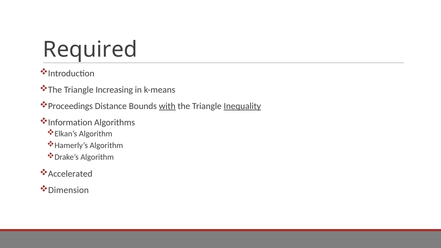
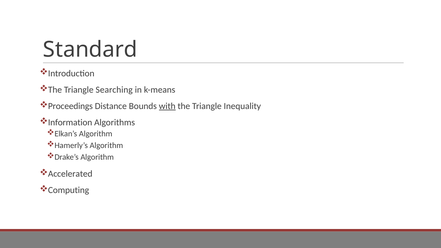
Required: Required -> Standard (90, 49)
Increasing: Increasing -> Searching (114, 90)
Inequality underline: present -> none (242, 106)
Dimension: Dimension -> Computing (69, 190)
